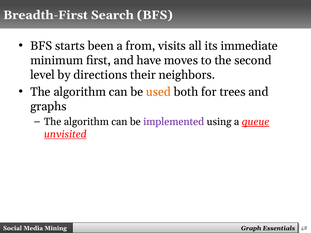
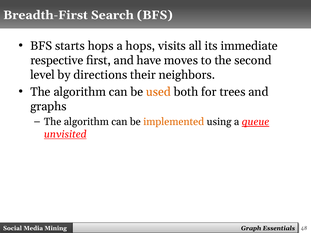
starts been: been -> hops (101, 46)
a from: from -> hops (140, 46)
minimum: minimum -> respective (57, 60)
implemented colour: purple -> orange (174, 122)
